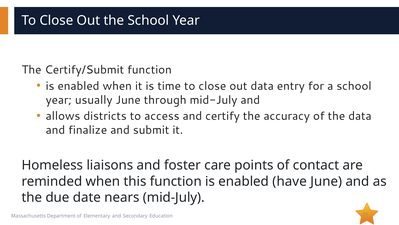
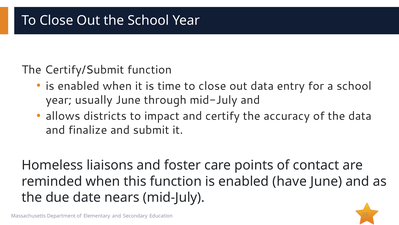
access: access -> impact (162, 116)
